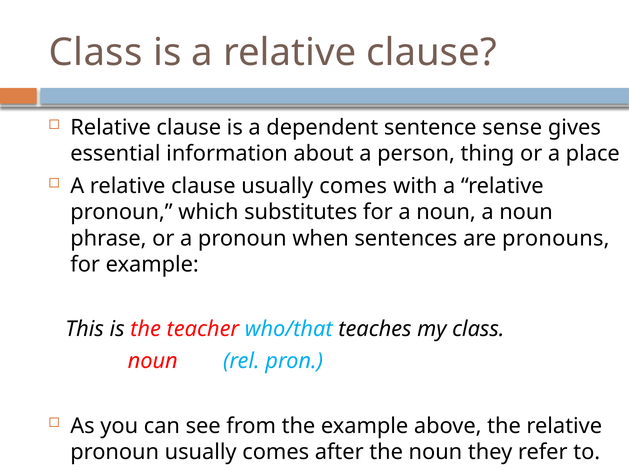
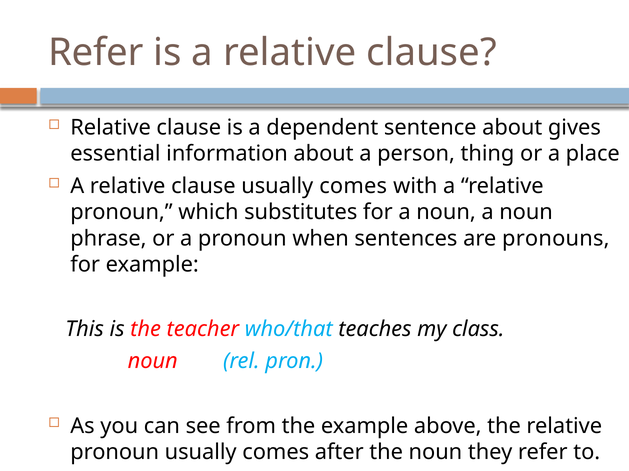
Class: Class -> Refer (96, 52)
sentence sense: sense -> about (512, 128)
